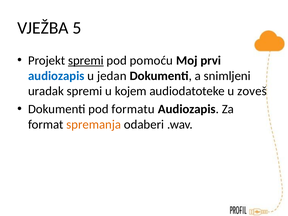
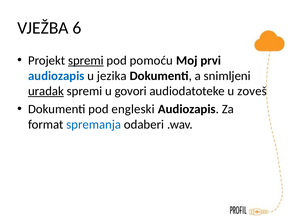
5: 5 -> 6 (77, 28)
jedan: jedan -> jezika (112, 76)
uradak underline: none -> present (46, 91)
kojem: kojem -> govori (131, 91)
formatu: formatu -> engleski (133, 109)
spremanja colour: orange -> blue (94, 124)
